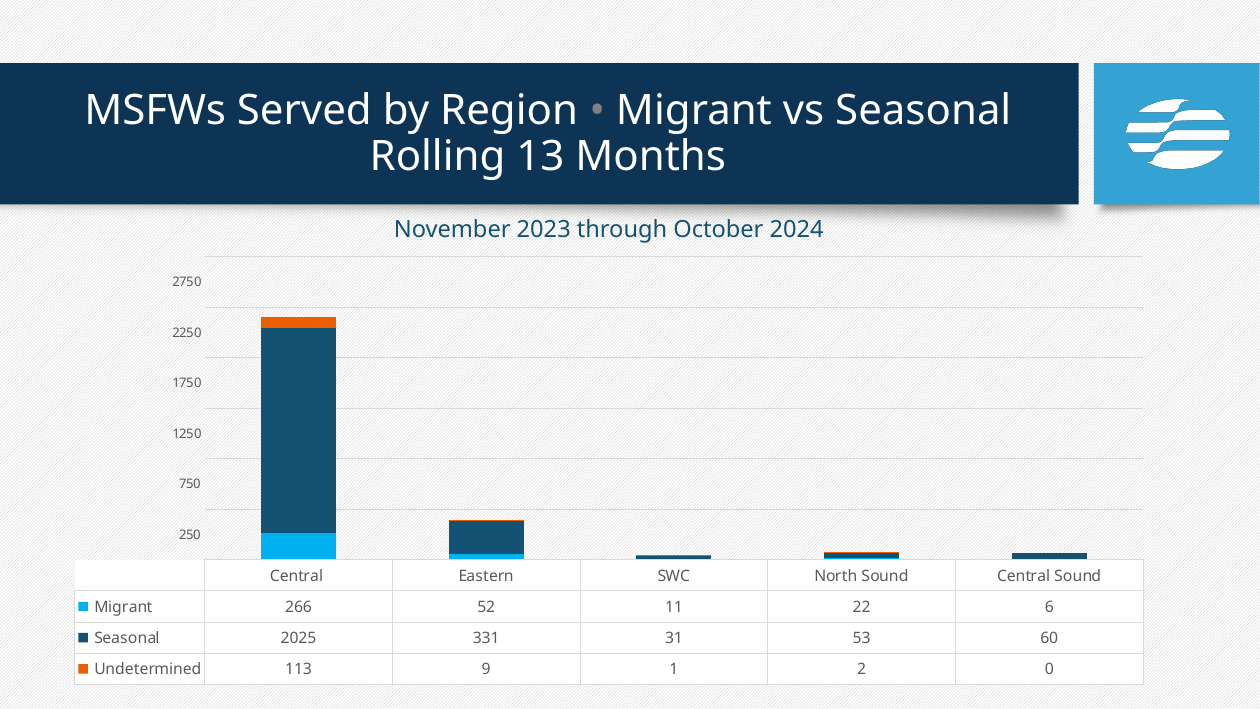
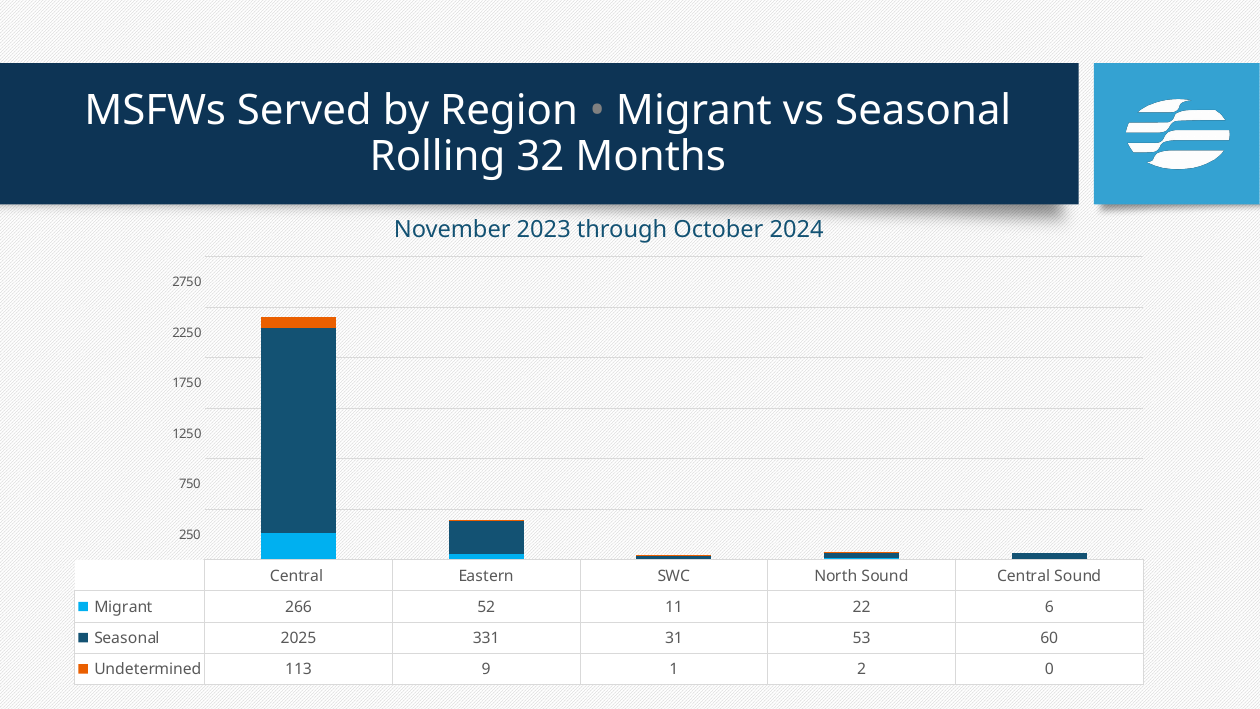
13: 13 -> 32 (540, 156)
